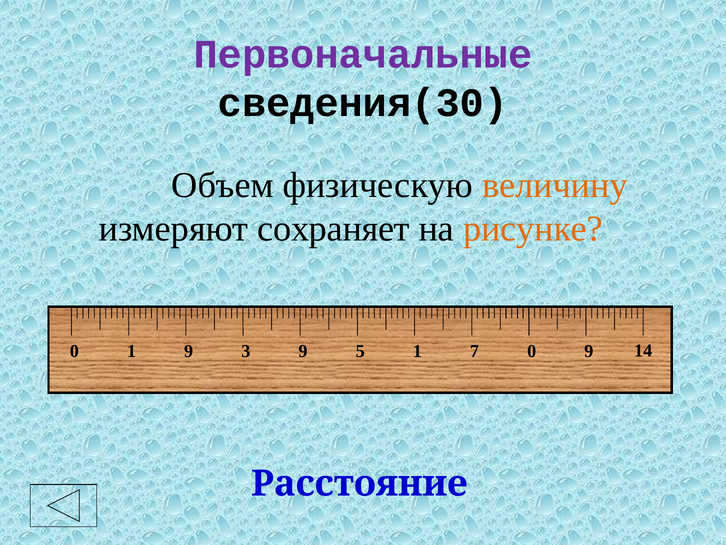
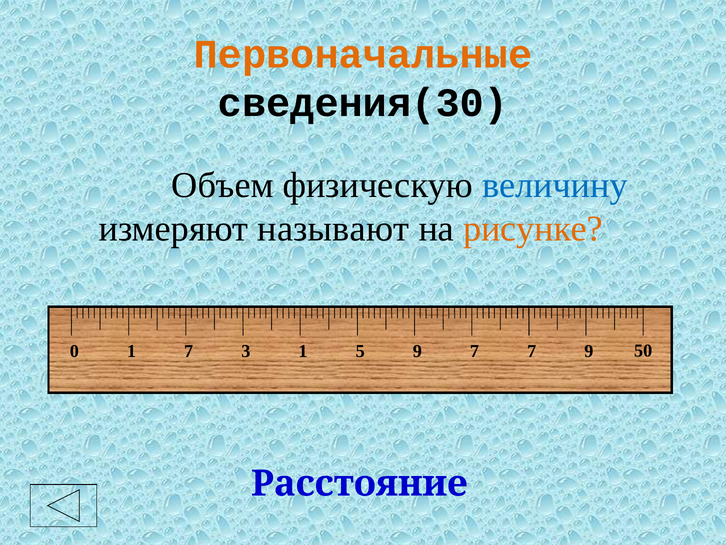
Первоначальные colour: purple -> orange (363, 54)
величину colour: orange -> blue (555, 185)
сохраняет: сохраняет -> называют (333, 229)
1 9: 9 -> 7 (189, 351)
3 9: 9 -> 1 (303, 351)
5 1: 1 -> 9 (417, 351)
7 0: 0 -> 7 (532, 351)
14: 14 -> 50 (643, 350)
